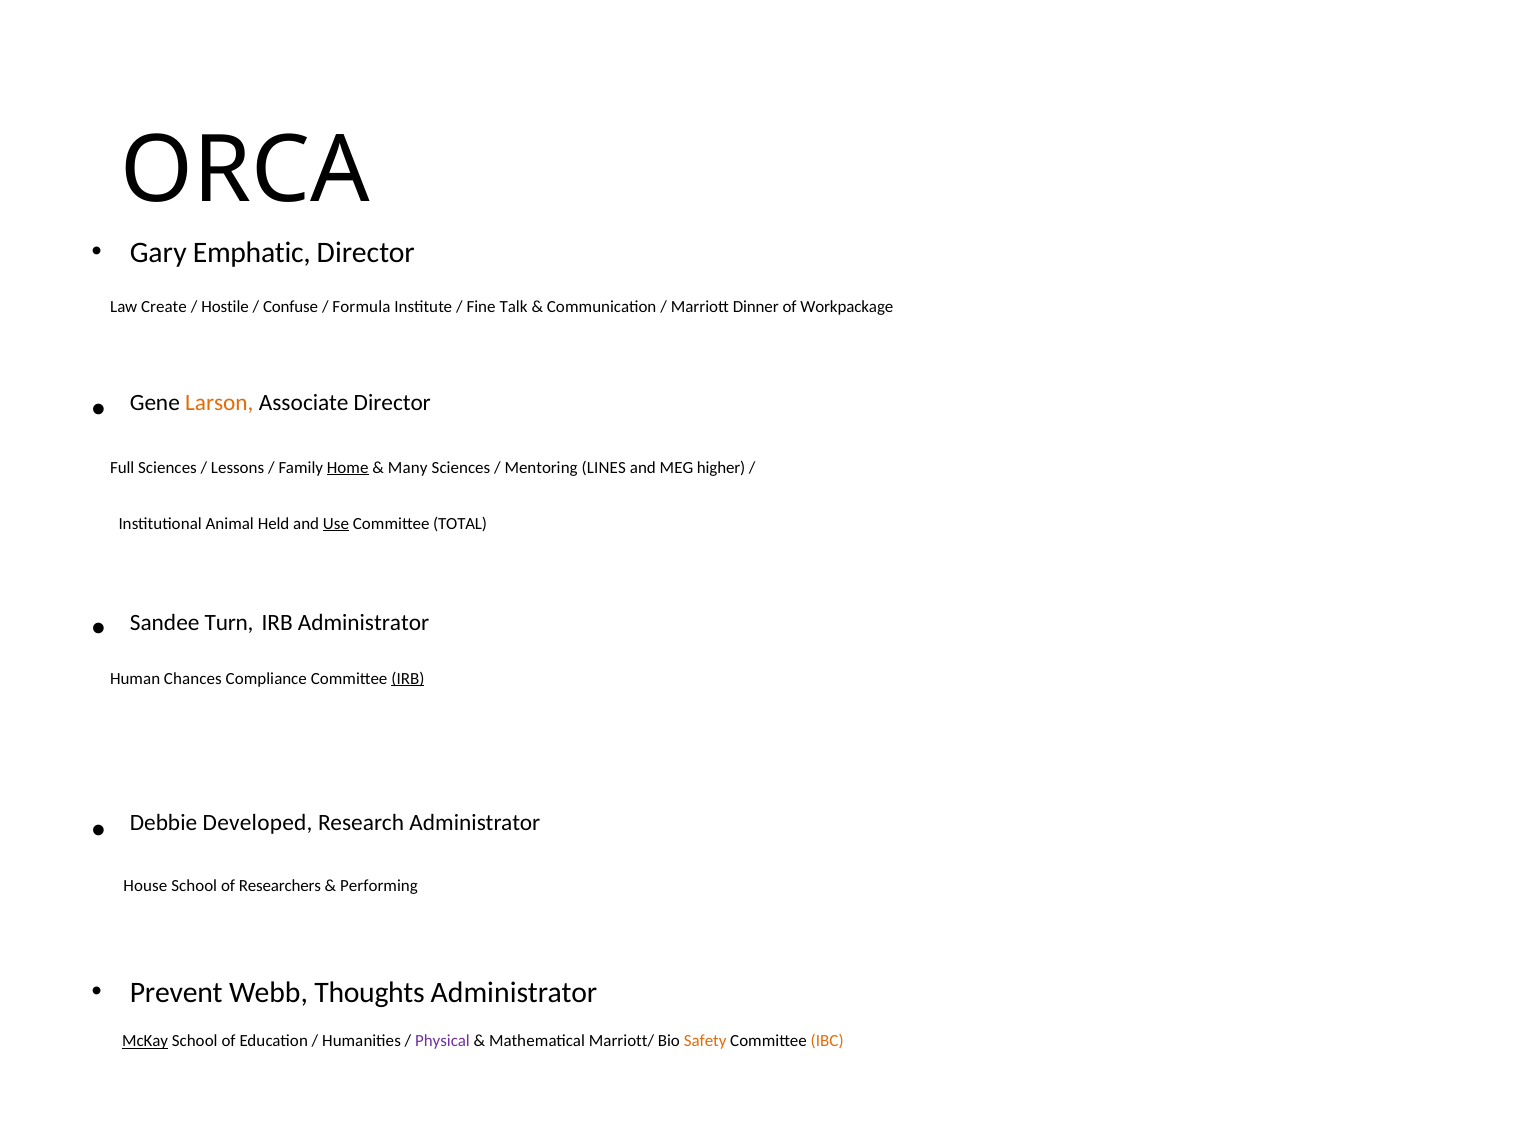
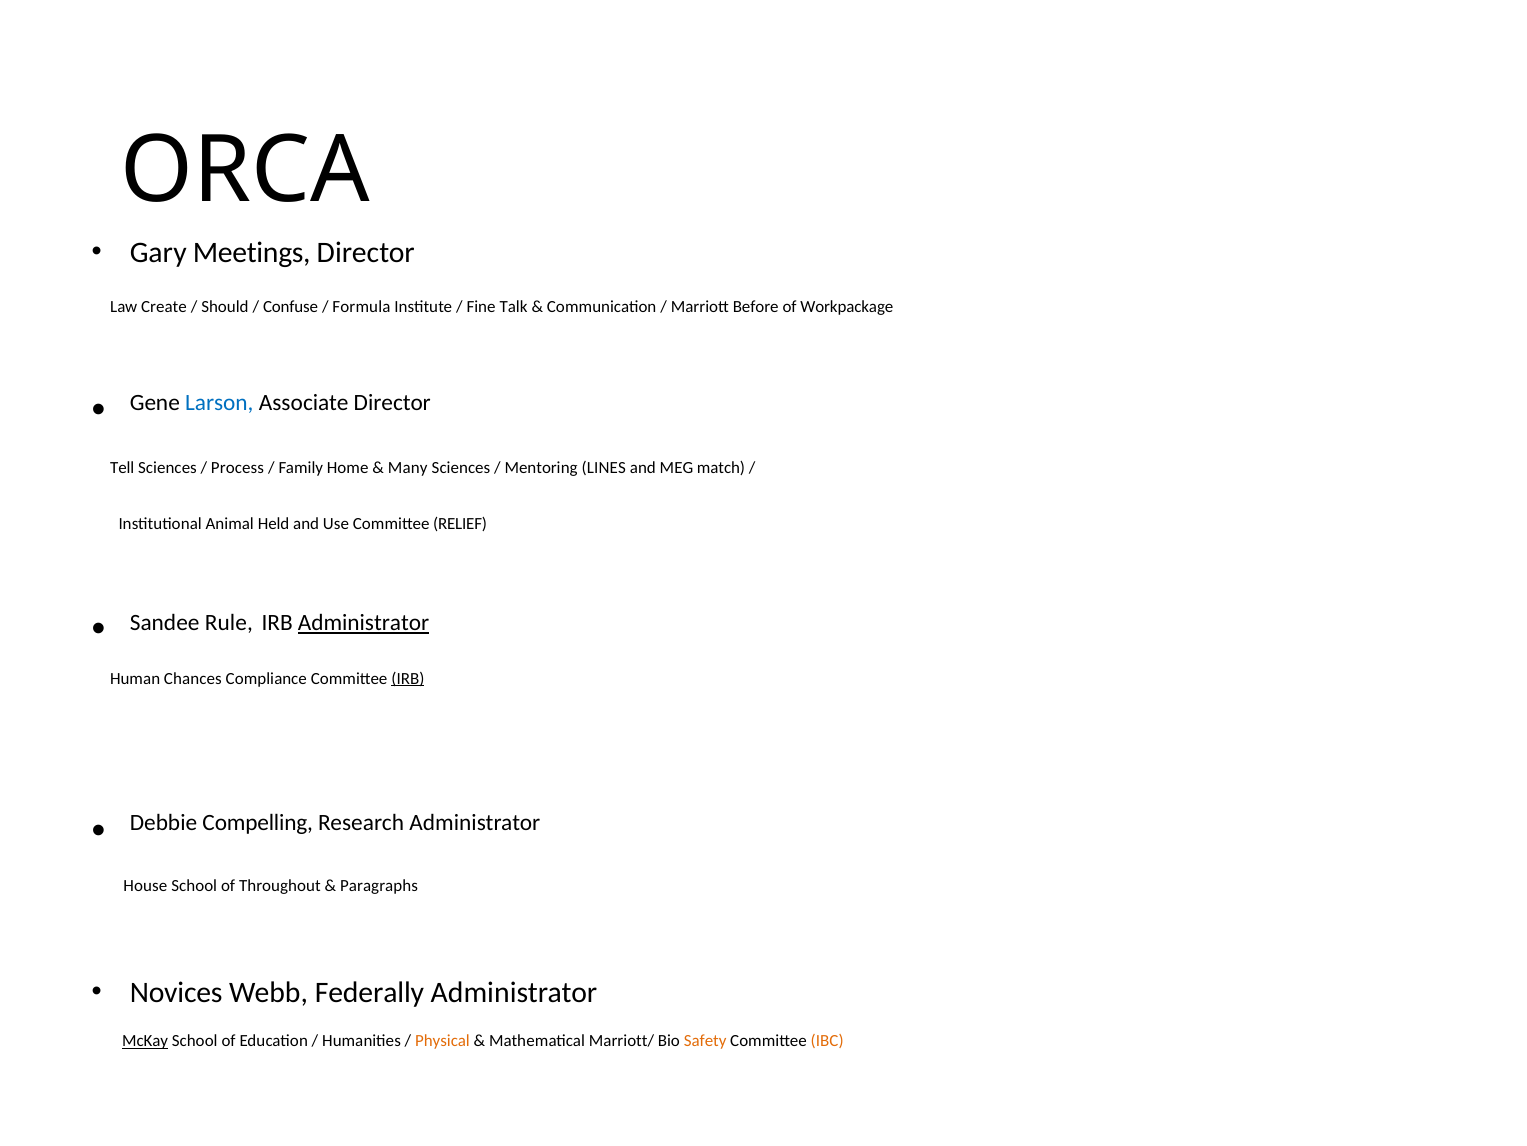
Emphatic: Emphatic -> Meetings (252, 253)
Hostile: Hostile -> Should (225, 307)
Dinner: Dinner -> Before (756, 307)
Larson colour: orange -> blue (219, 402)
Full: Full -> Tell (122, 467)
Lessons: Lessons -> Process (238, 467)
Home underline: present -> none (348, 467)
higher: higher -> match (721, 467)
Use underline: present -> none (336, 523)
TOTAL: TOTAL -> RELIEF (460, 523)
Turn: Turn -> Rule (229, 623)
Administrator underline: none -> present (364, 623)
Developed: Developed -> Compelling (258, 822)
Researchers: Researchers -> Throughout (280, 886)
Performing: Performing -> Paragraphs (379, 886)
Prevent: Prevent -> Novices (176, 992)
Thoughts: Thoughts -> Federally (369, 992)
Physical colour: purple -> orange (442, 1041)
